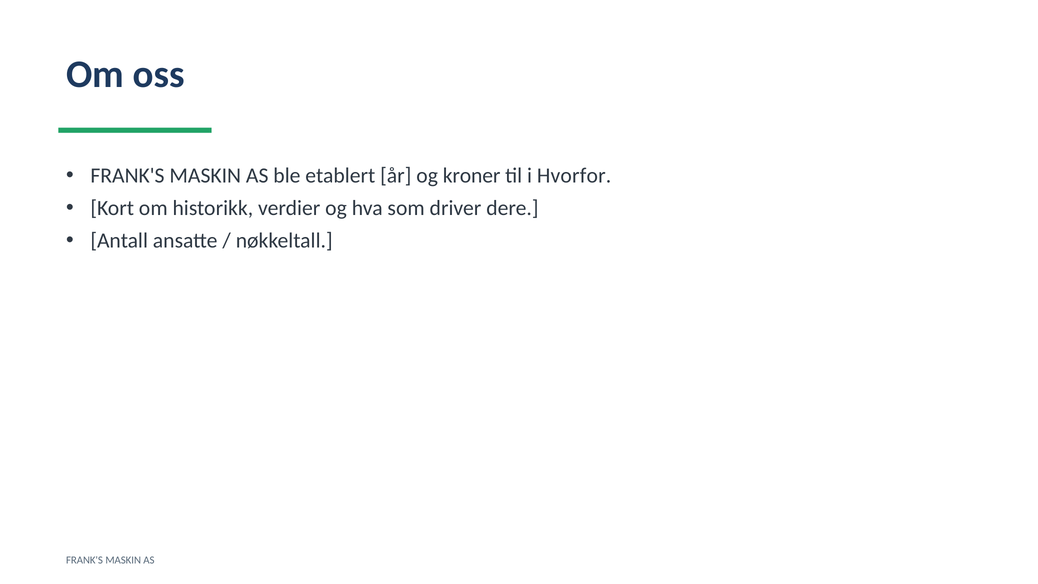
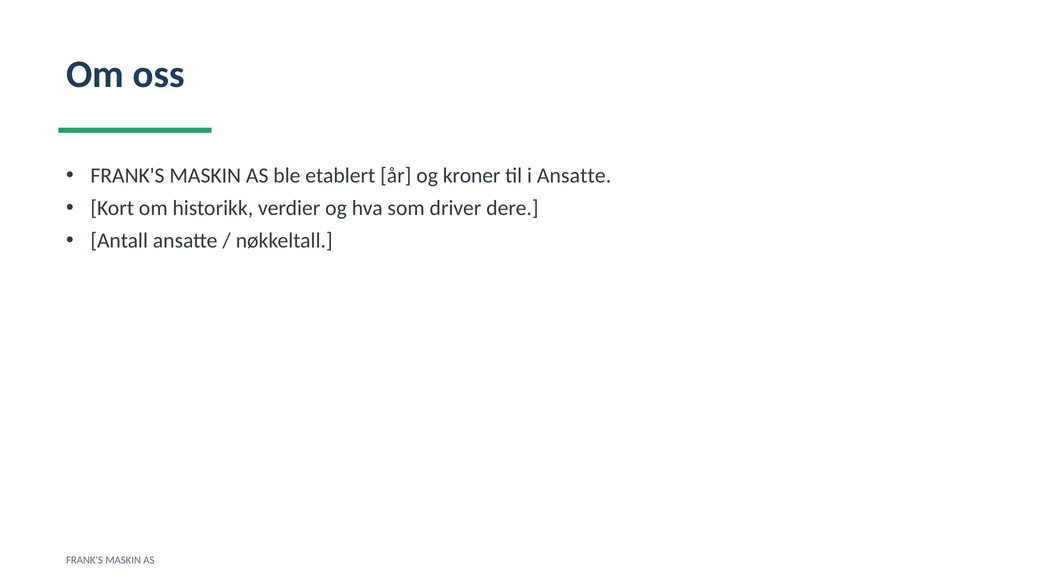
i Hvorfor: Hvorfor -> Ansatte (574, 176)
